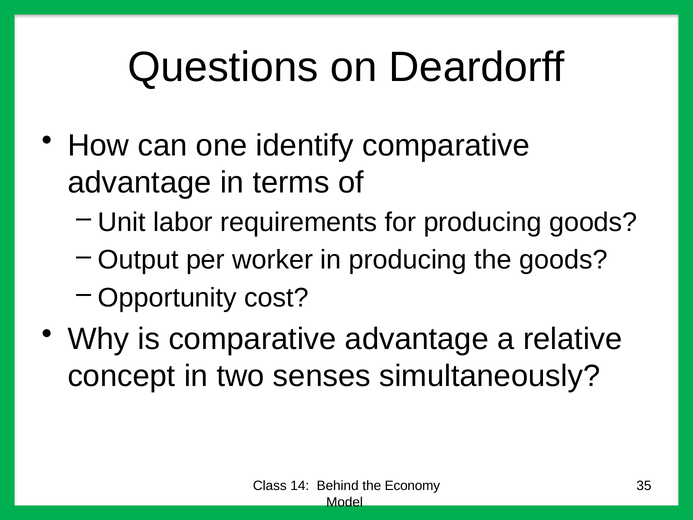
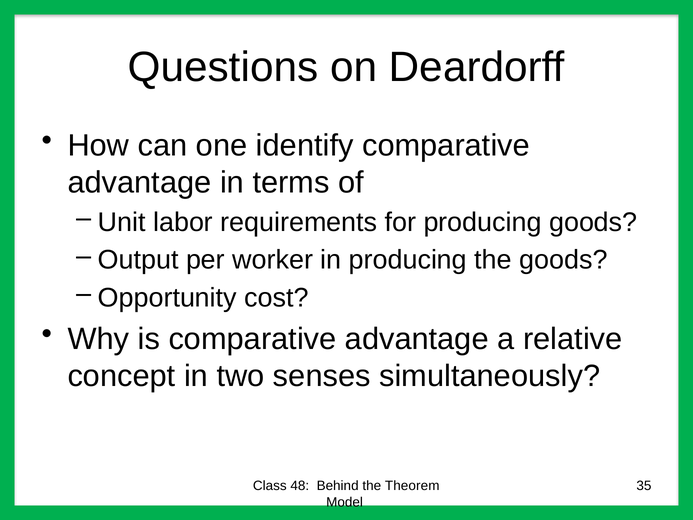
14: 14 -> 48 (300, 486)
Economy: Economy -> Theorem (412, 486)
